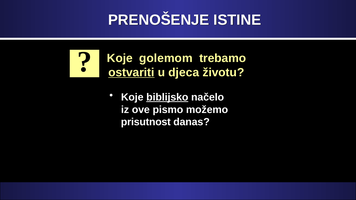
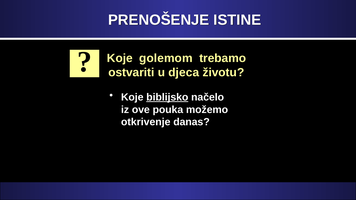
ostvariti underline: present -> none (131, 72)
pismo: pismo -> pouka (168, 110)
prisutnost: prisutnost -> otkrivenje (146, 122)
